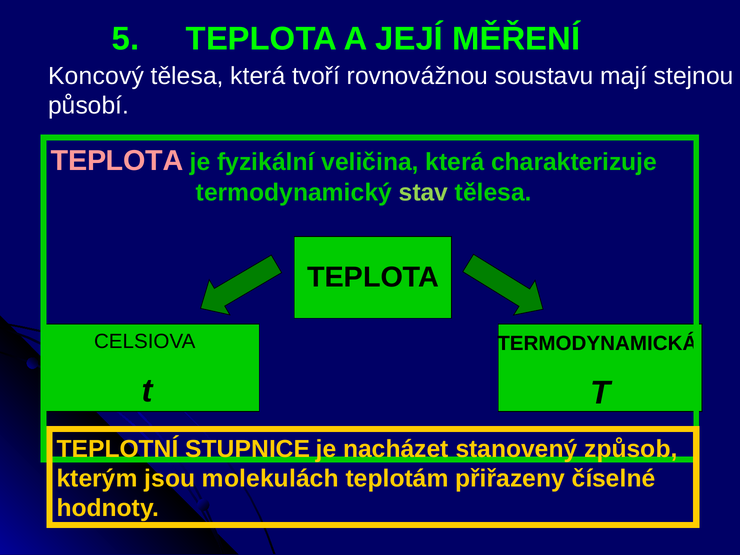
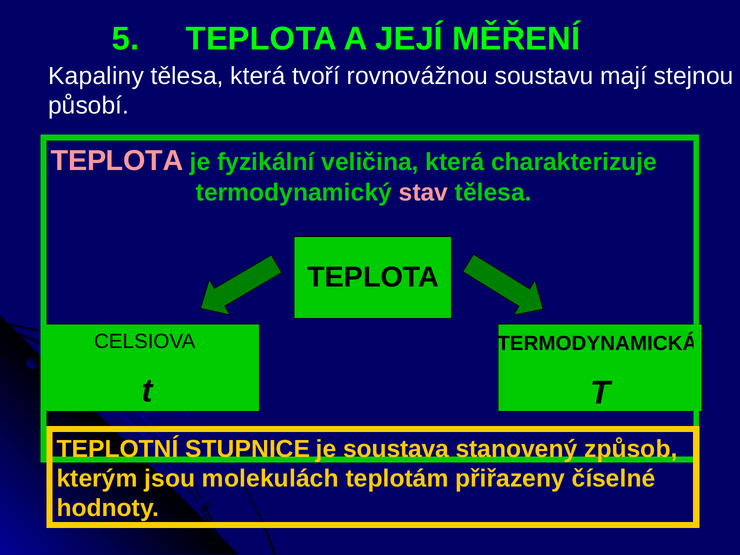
Koncový: Koncový -> Kapaliny (96, 76)
stav colour: light green -> pink (423, 192)
nacházet: nacházet -> soustava (396, 449)
